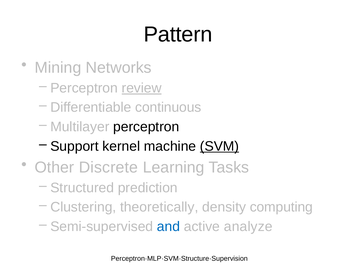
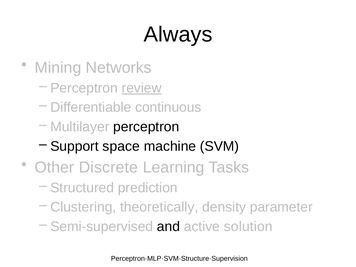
Pattern: Pattern -> Always (178, 34)
kernel: kernel -> space (121, 146)
SVM underline: present -> none (220, 146)
computing: computing -> parameter (281, 207)
and colour: blue -> black (169, 227)
analyze: analyze -> solution (248, 227)
